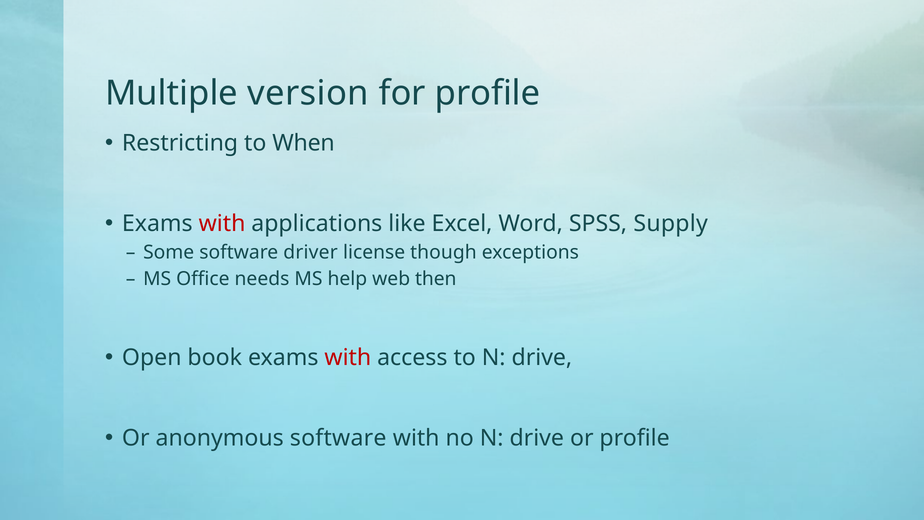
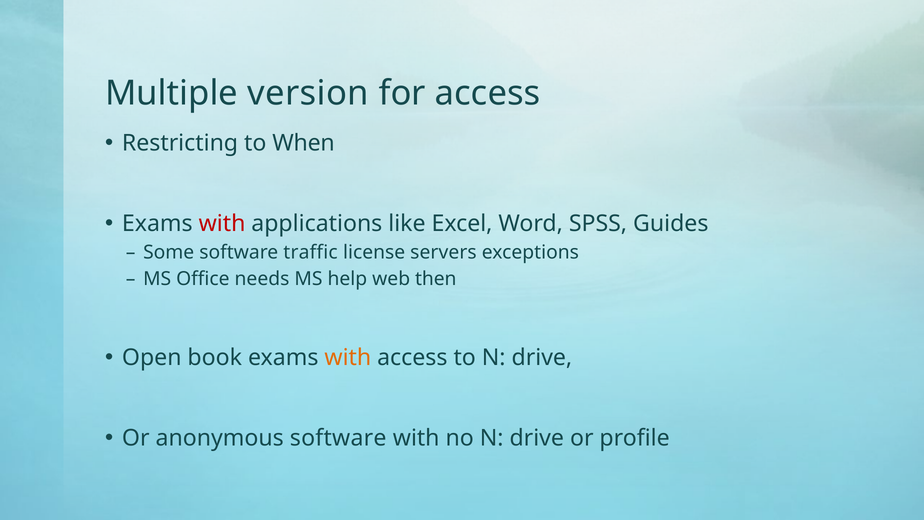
for profile: profile -> access (488, 93)
Supply: Supply -> Guides (671, 224)
driver: driver -> traffic (311, 252)
though: though -> servers (443, 252)
with colour: red -> orange (348, 357)
